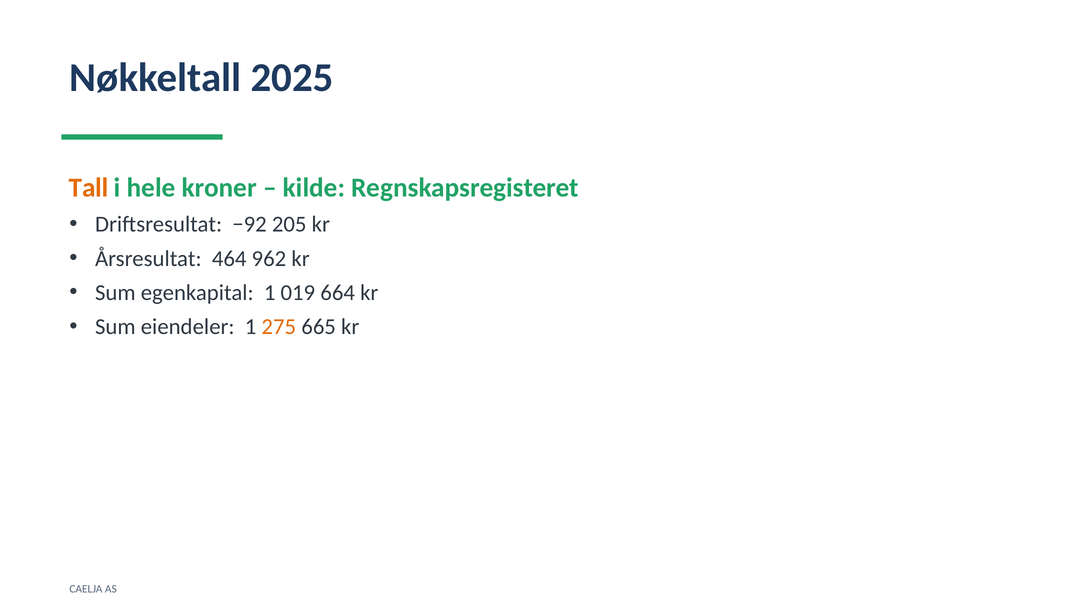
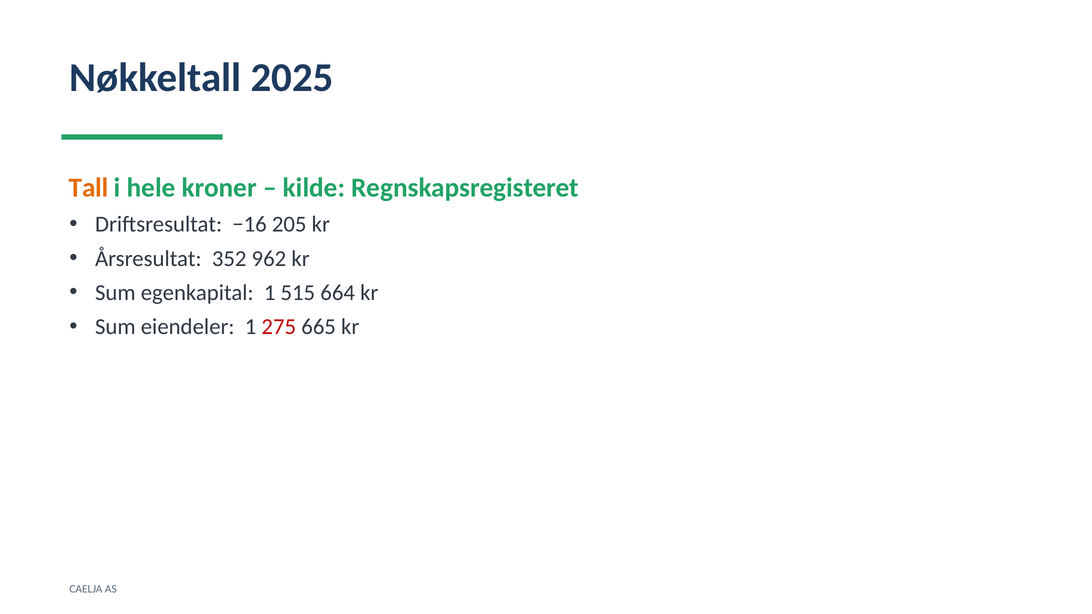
−92: −92 -> −16 (250, 225)
464: 464 -> 352 (229, 259)
019: 019 -> 515 (298, 293)
275 colour: orange -> red (279, 327)
